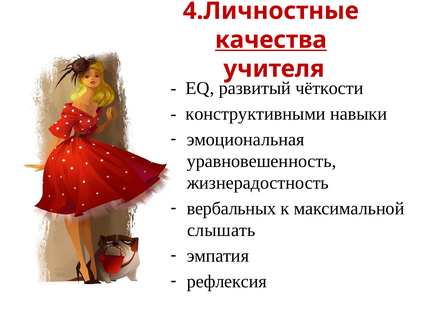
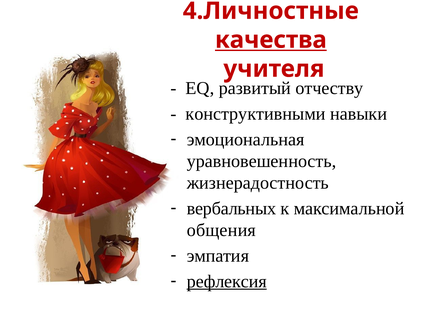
чёткости: чёткости -> отчеству (329, 88)
слышать: слышать -> общения (221, 230)
рефлексия underline: none -> present (227, 282)
